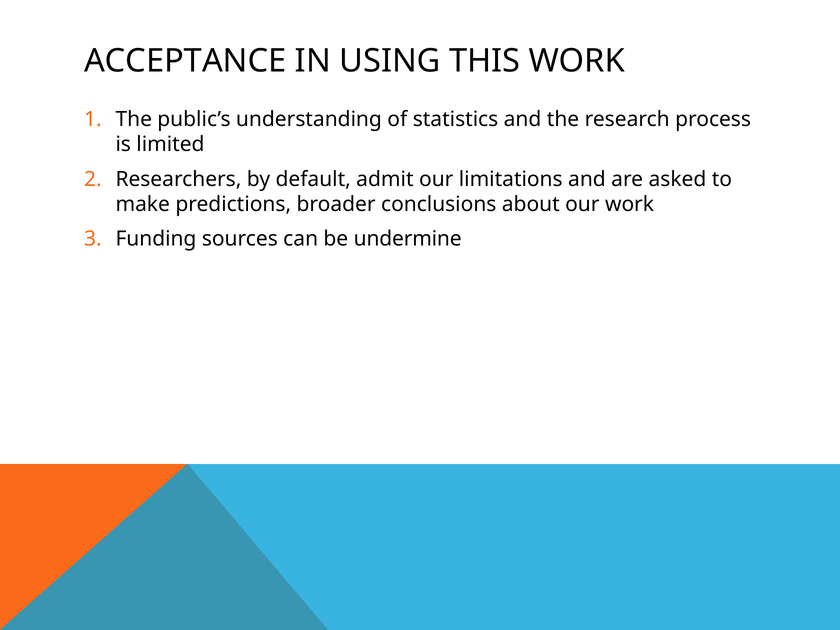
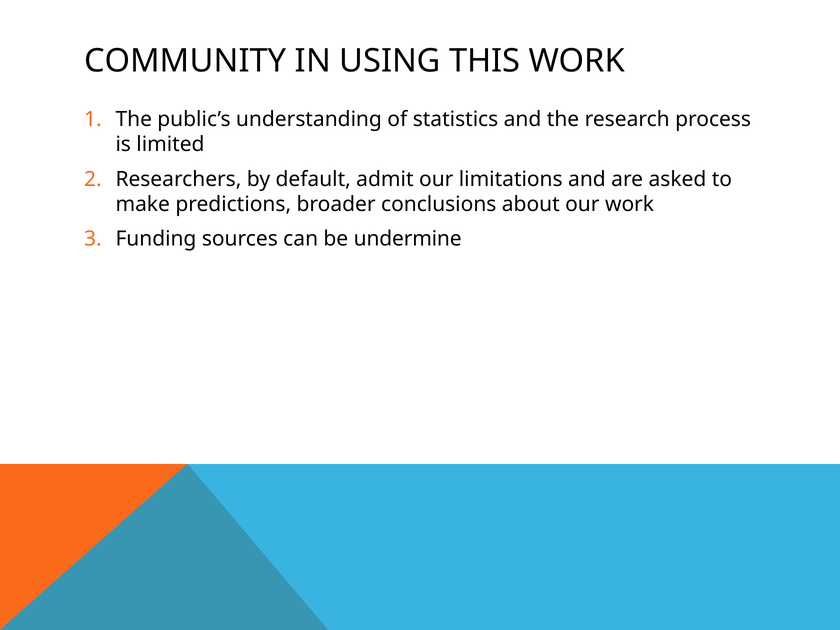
ACCEPTANCE: ACCEPTANCE -> COMMUNITY (185, 61)
